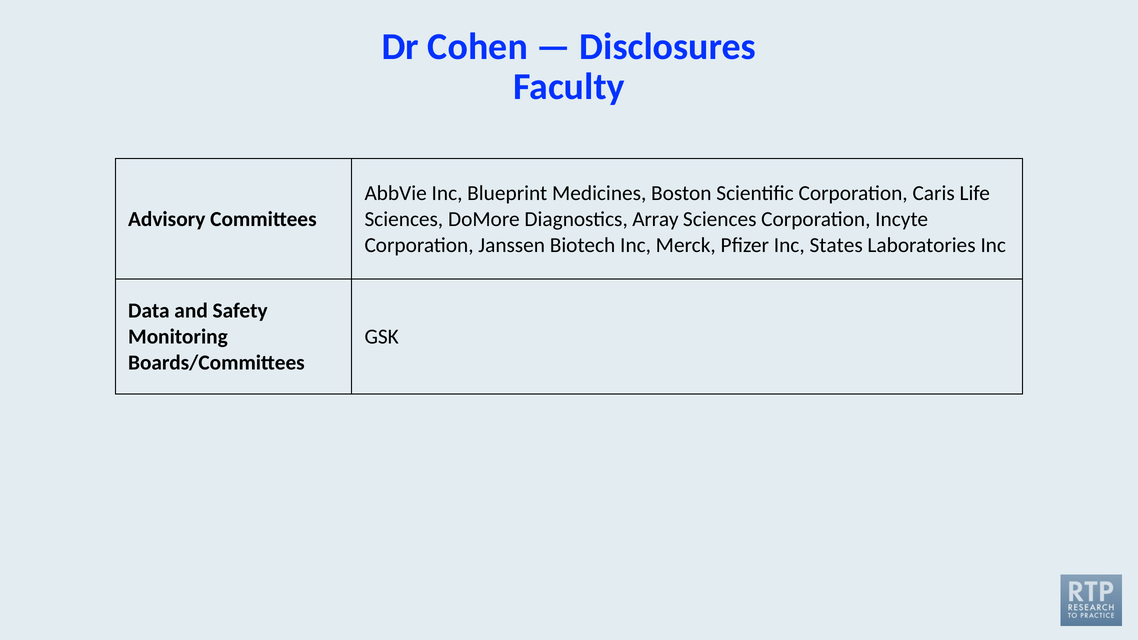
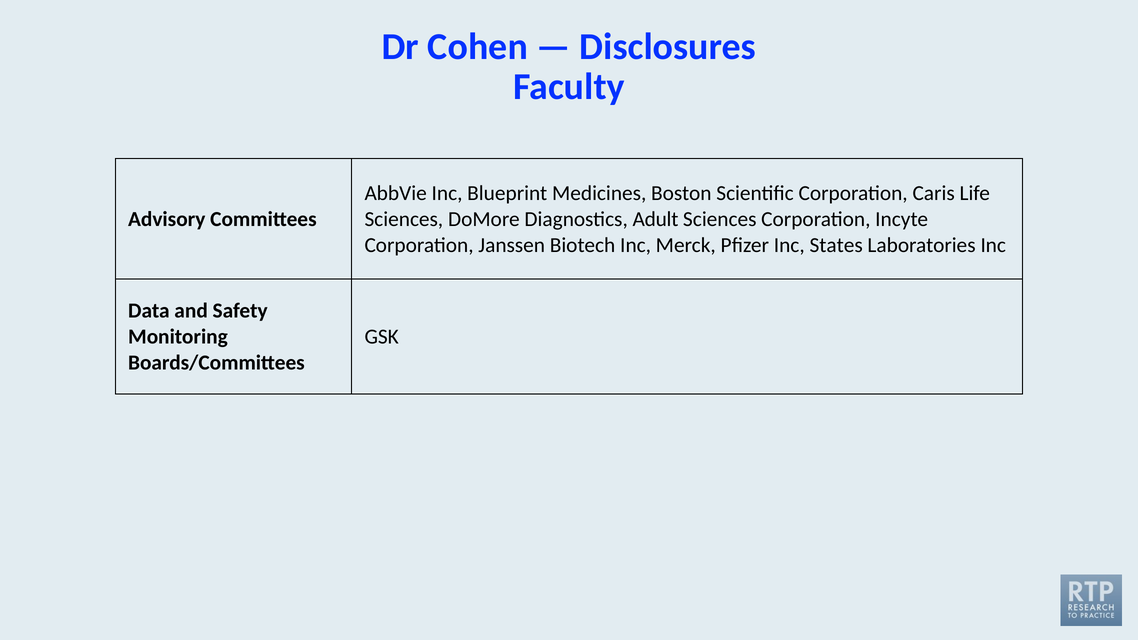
Array: Array -> Adult (655, 219)
